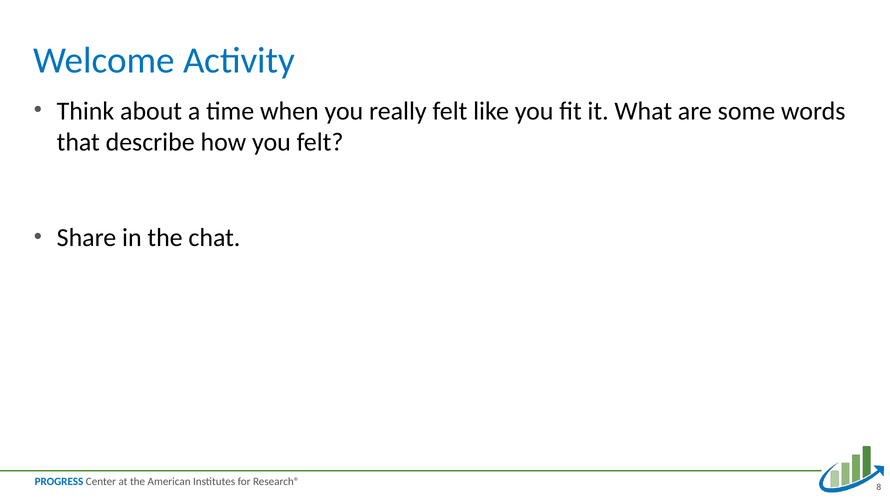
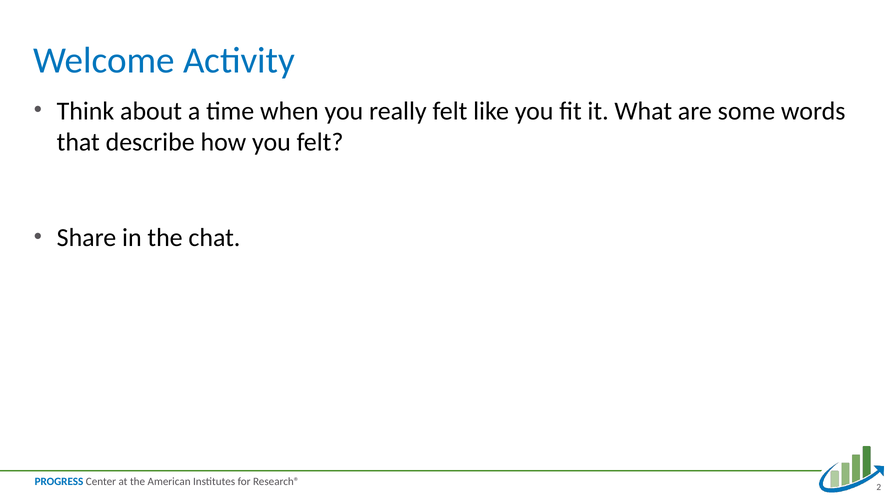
8: 8 -> 2 (879, 487)
